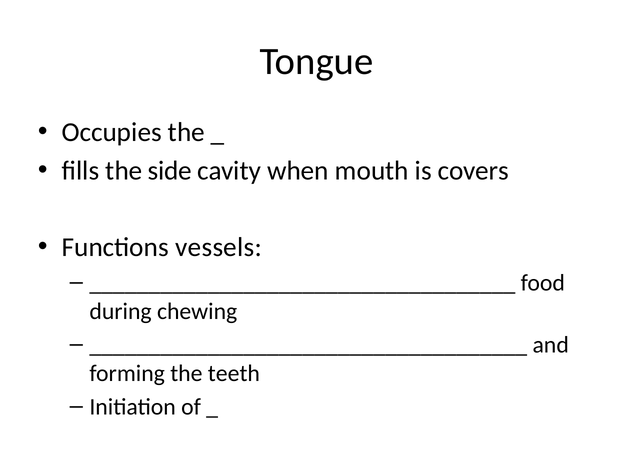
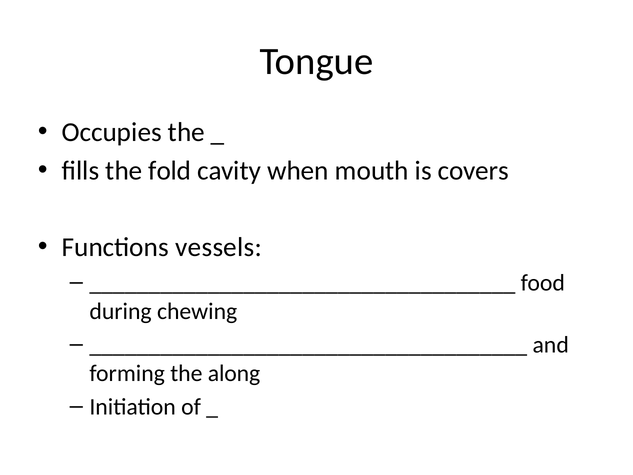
side: side -> fold (170, 171)
teeth: teeth -> along (234, 373)
